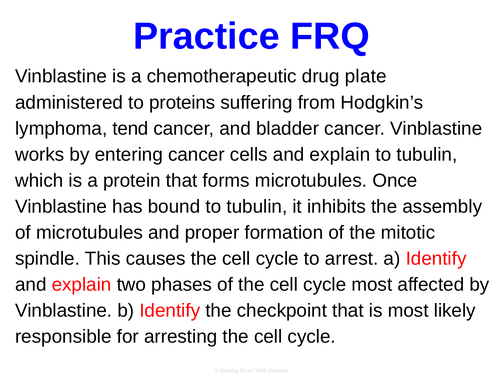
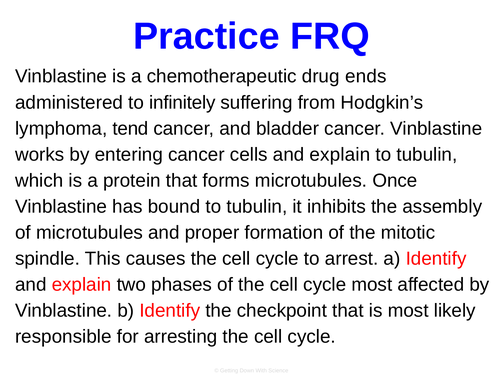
plate: plate -> ends (366, 76)
proteins: proteins -> infinitely (182, 103)
